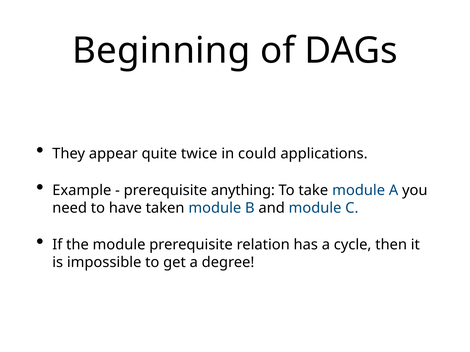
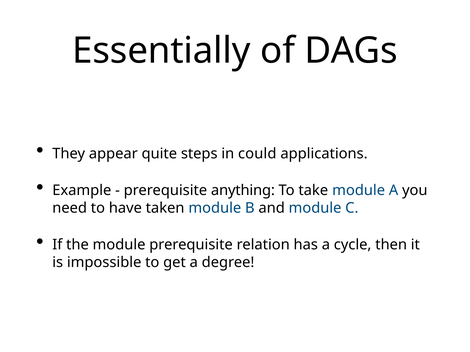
Beginning: Beginning -> Essentially (161, 51)
twice: twice -> steps (199, 154)
